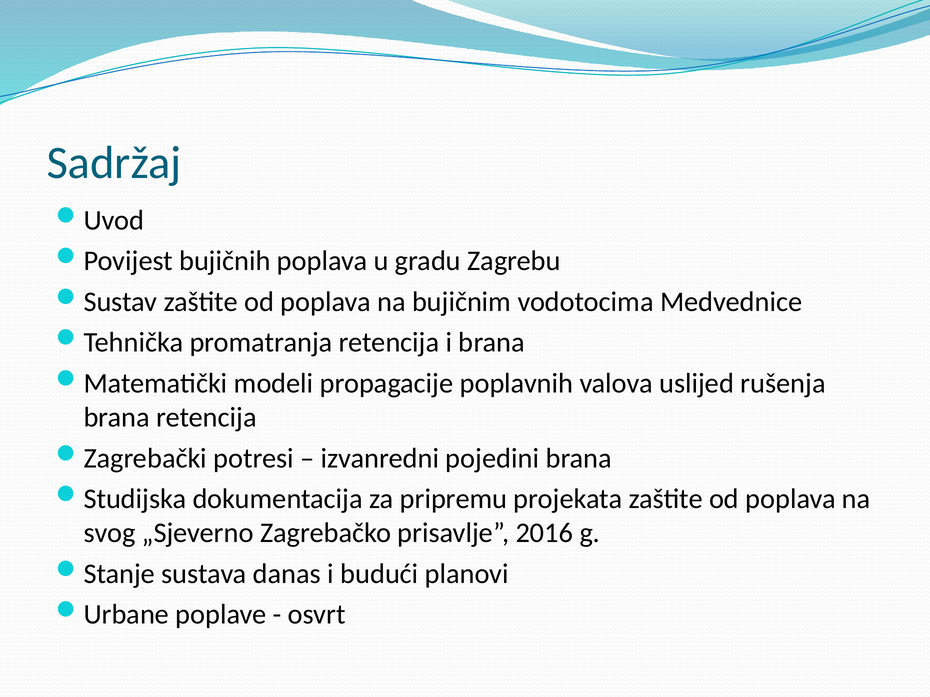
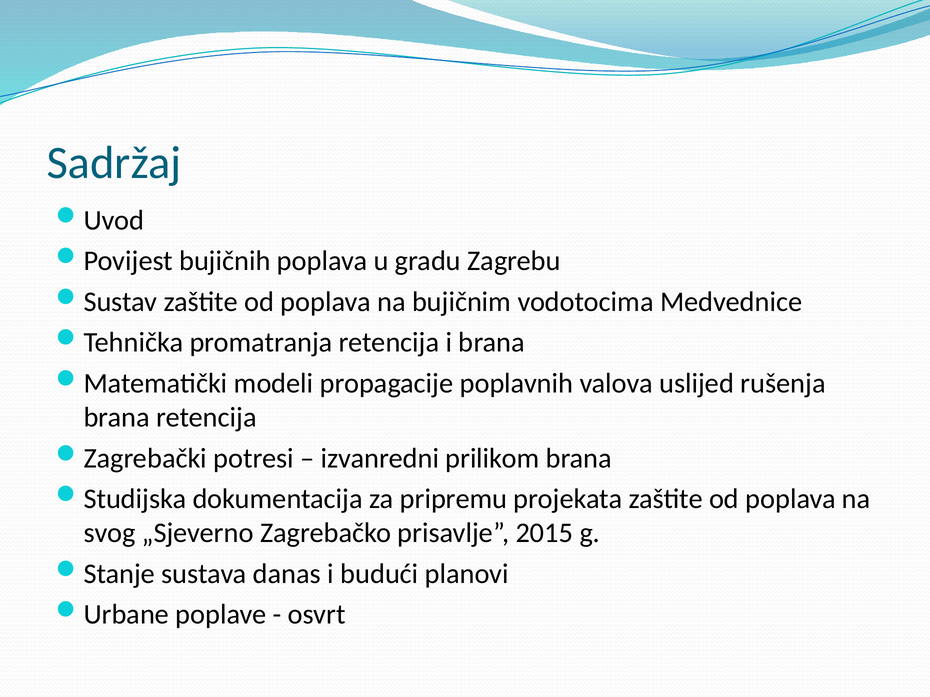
pojedini: pojedini -> prilikom (492, 458)
2016: 2016 -> 2015 (544, 533)
